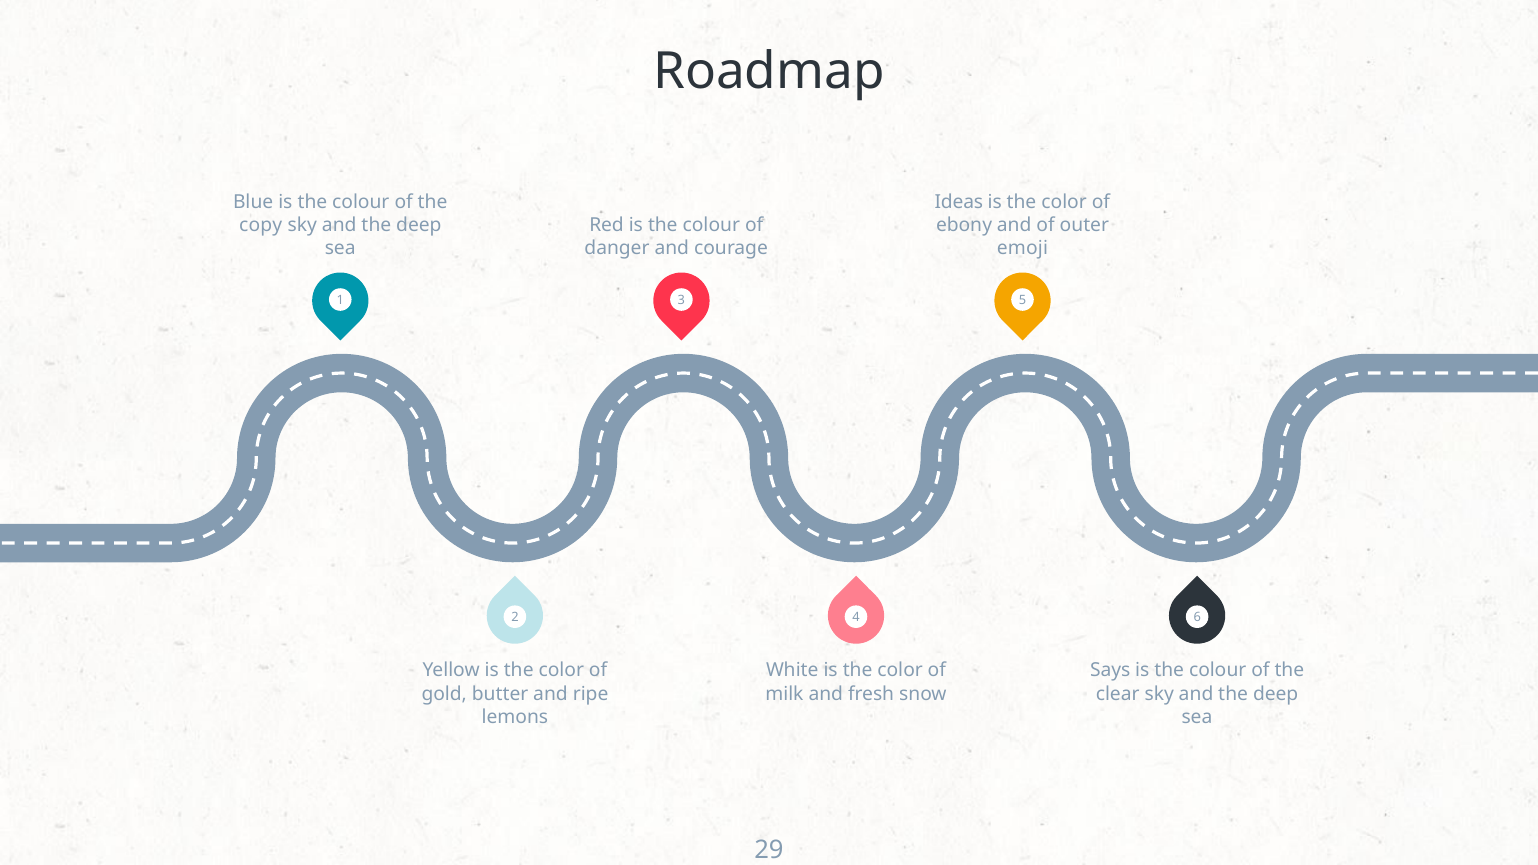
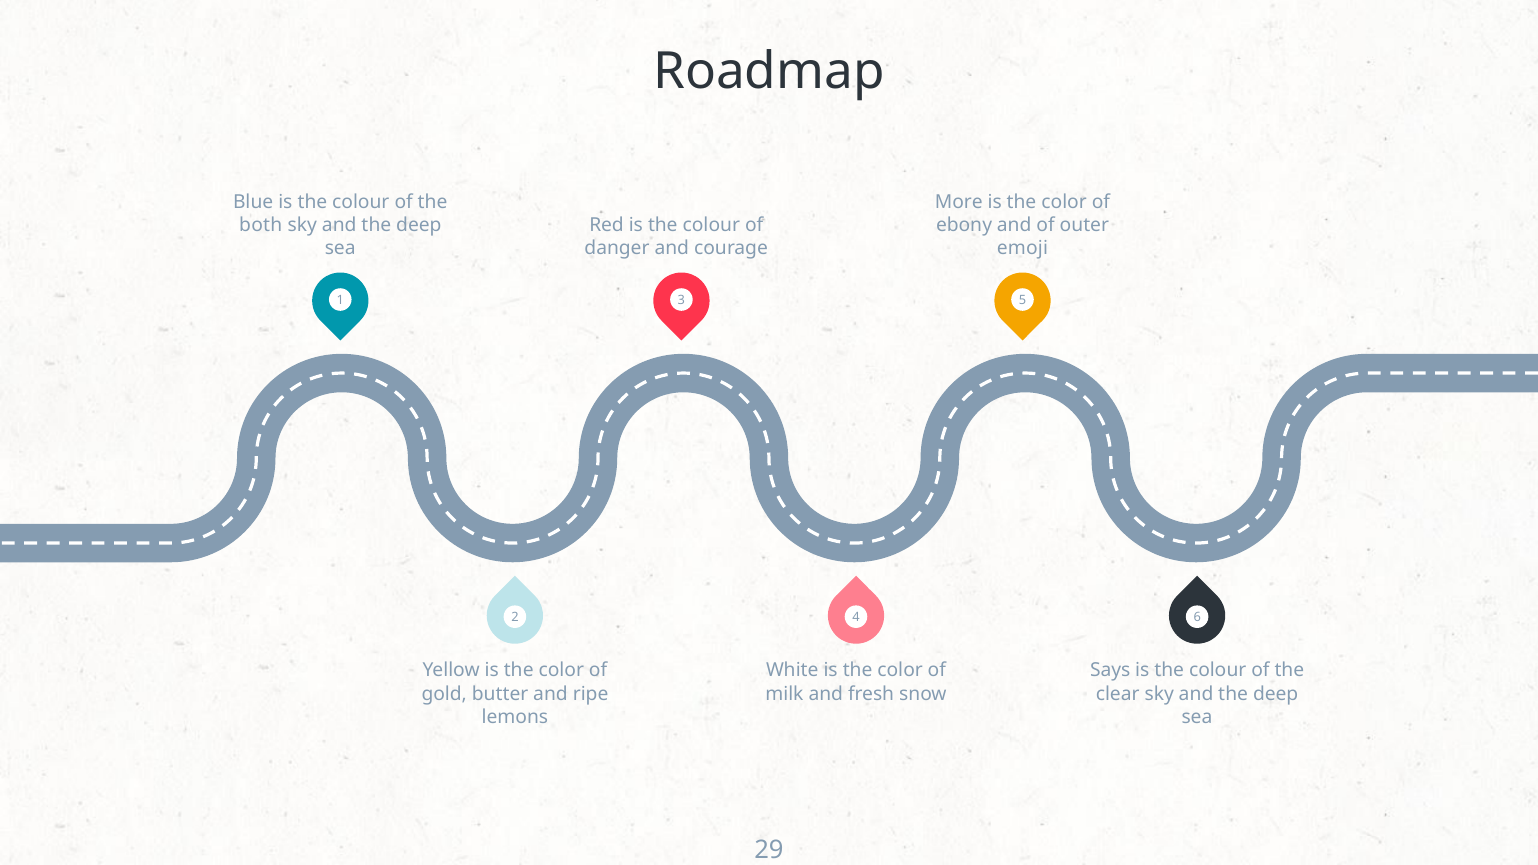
Ideas: Ideas -> More (959, 202)
copy: copy -> both (261, 225)
